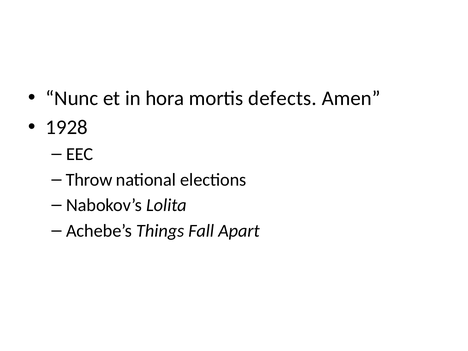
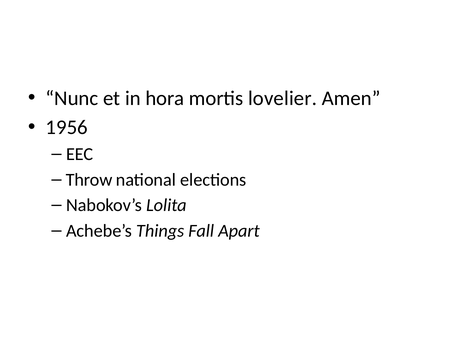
defects: defects -> lovelier (283, 98)
1928: 1928 -> 1956 (67, 127)
